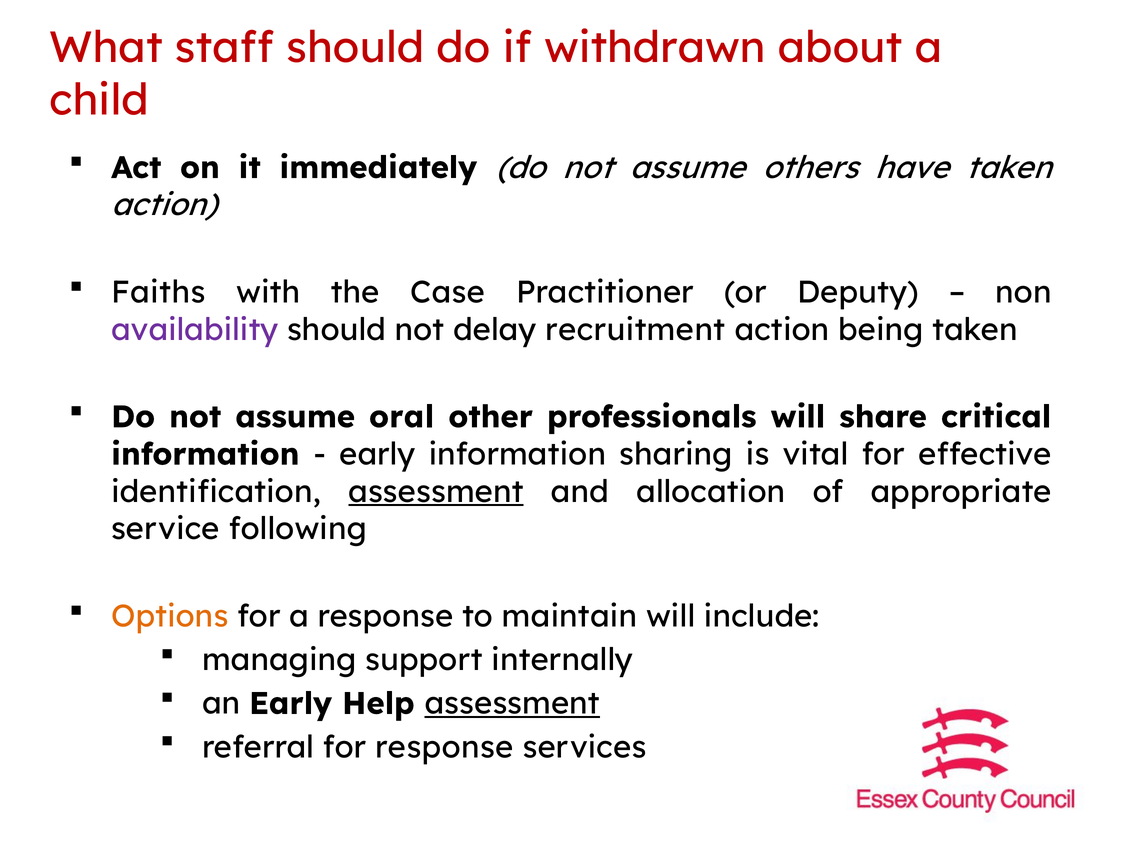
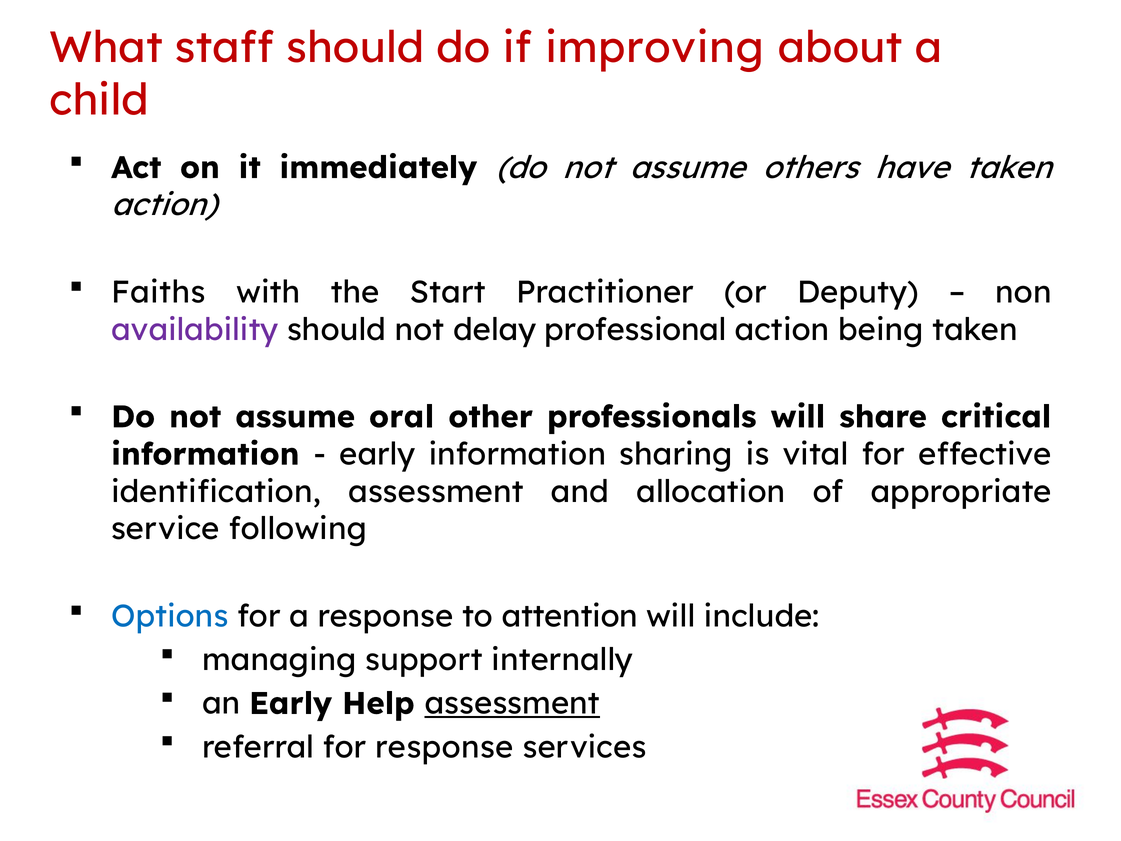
withdrawn: withdrawn -> improving (655, 48)
Case: Case -> Start (448, 292)
recruitment: recruitment -> professional (636, 330)
assessment underline: present -> none (436, 492)
Options colour: orange -> blue (170, 616)
maintain: maintain -> attention (570, 616)
